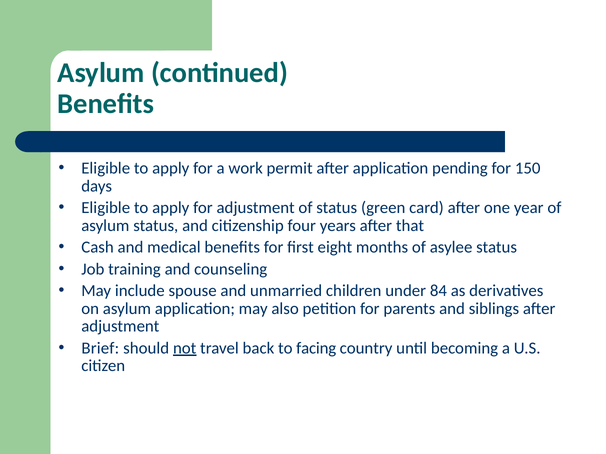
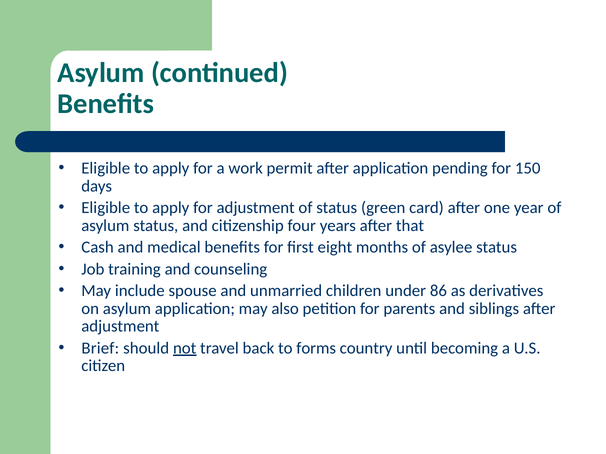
84: 84 -> 86 (438, 291)
facing: facing -> forms (316, 349)
